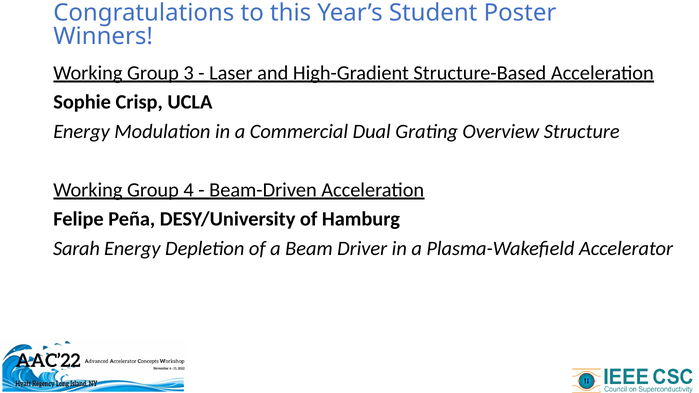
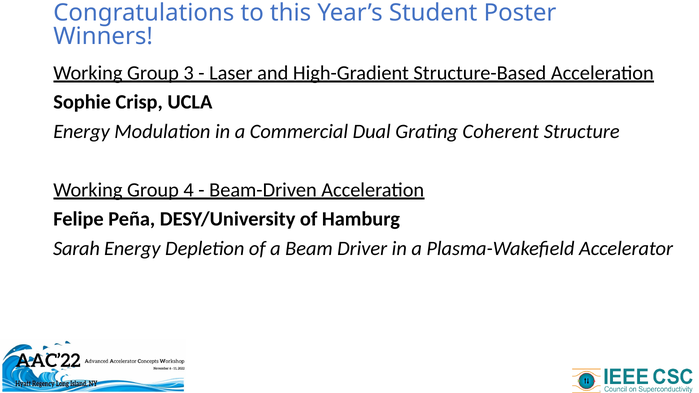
Overview: Overview -> Coherent (501, 131)
